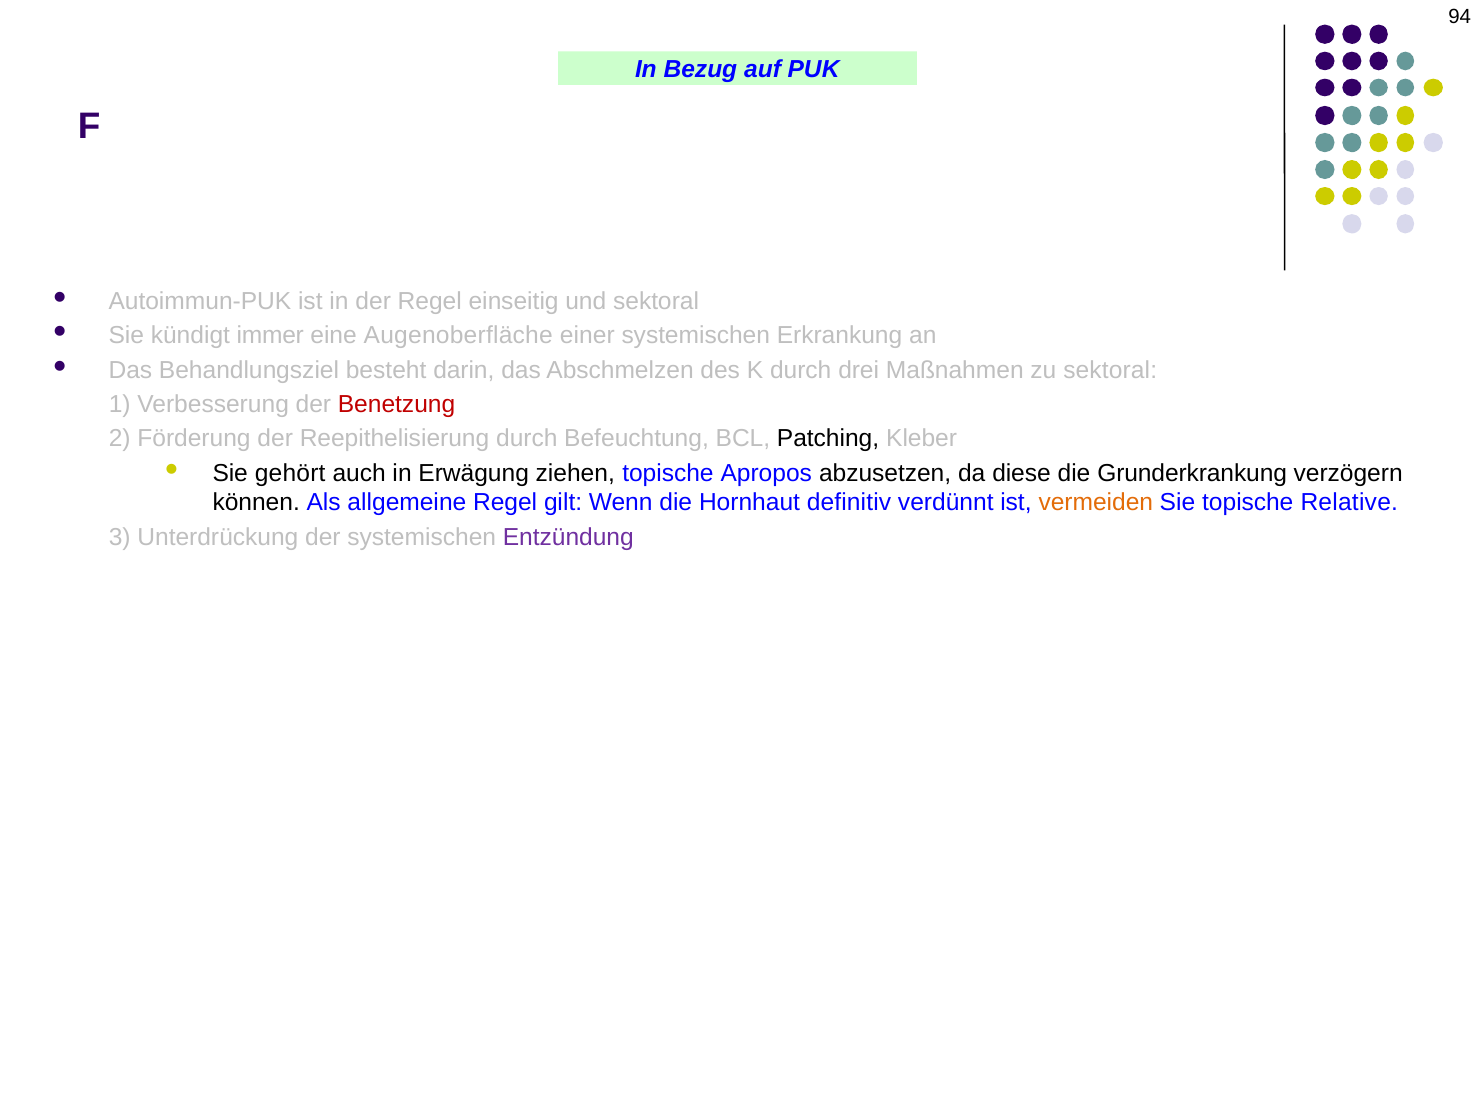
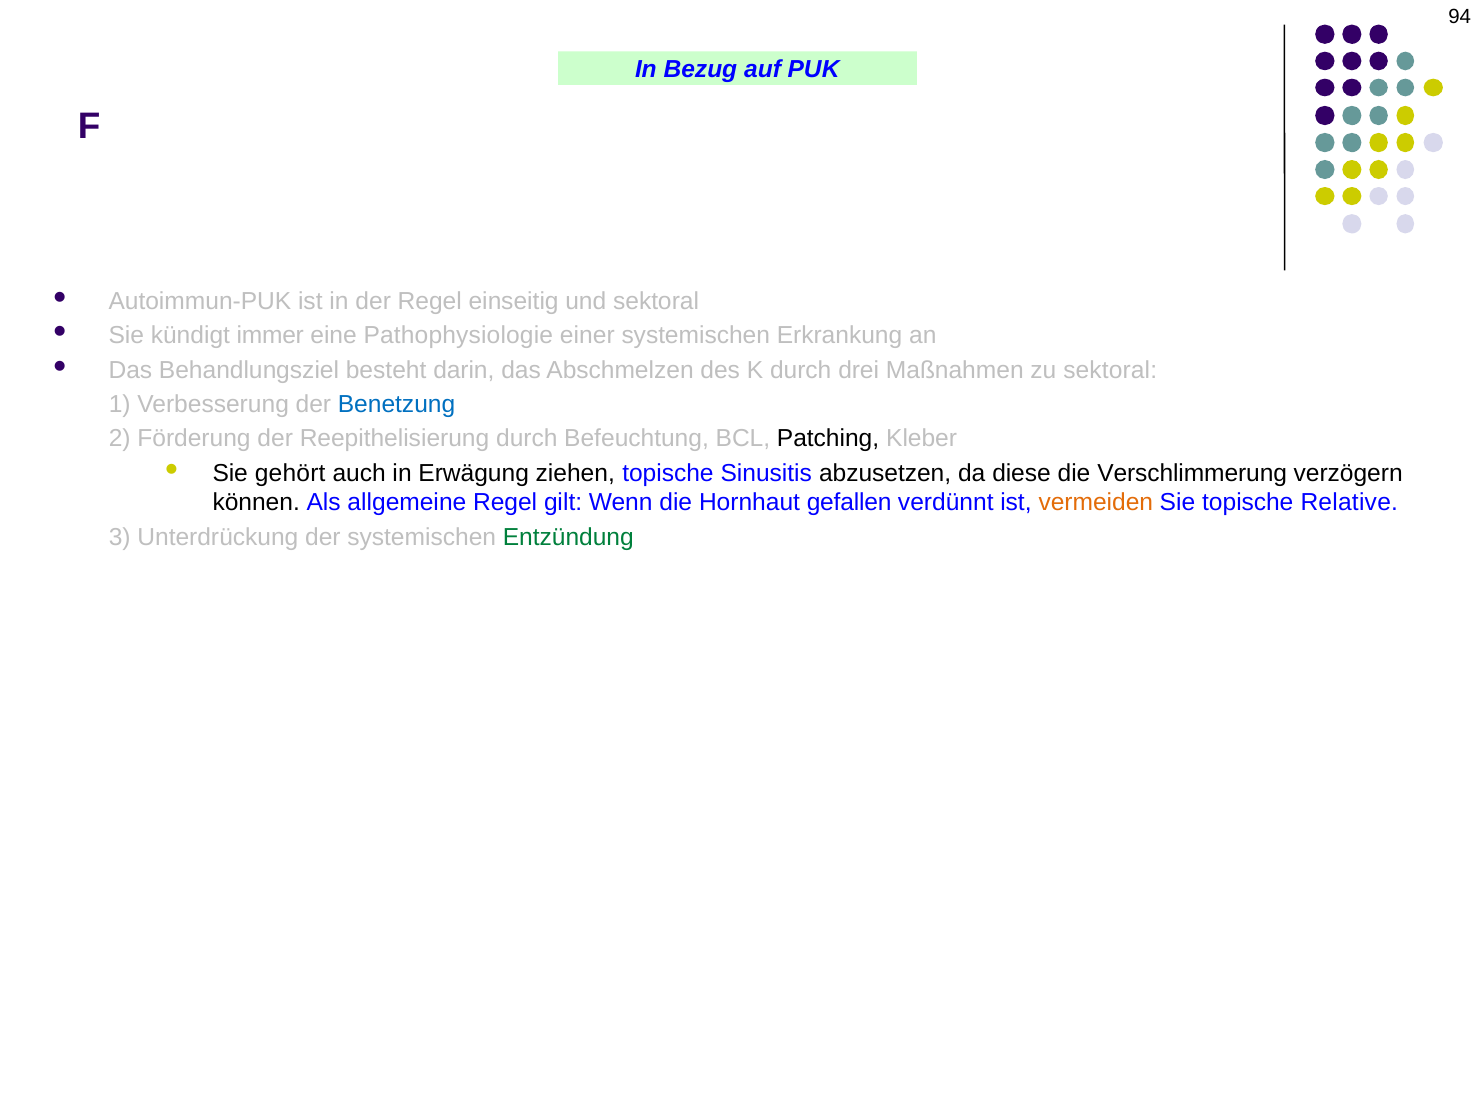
Augenoberfläche: Augenoberfläche -> Pathophysiologie (458, 336)
Benetzung colour: red -> blue (397, 404)
Apropos: Apropos -> Sinusitis (766, 473)
Grunderkrankung: Grunderkrankung -> Verschlimmerung (1192, 473)
definitiv: definitiv -> gefallen (849, 503)
Entzündung colour: purple -> green (568, 537)
